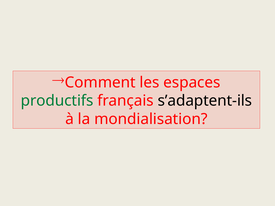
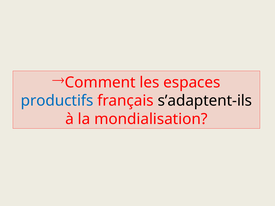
productifs colour: green -> blue (57, 101)
